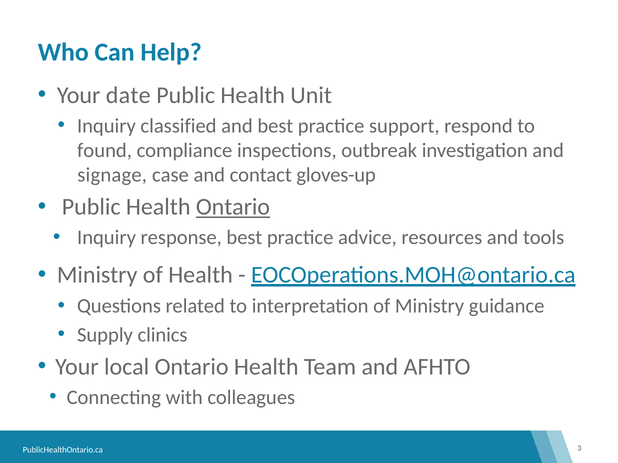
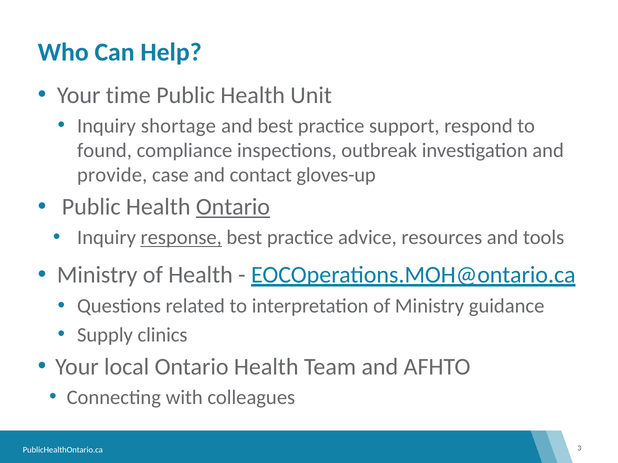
date: date -> time (128, 95)
classified: classified -> shortage (178, 126)
signage: signage -> provide (112, 175)
response underline: none -> present (181, 238)
